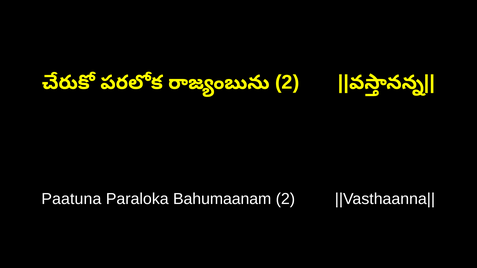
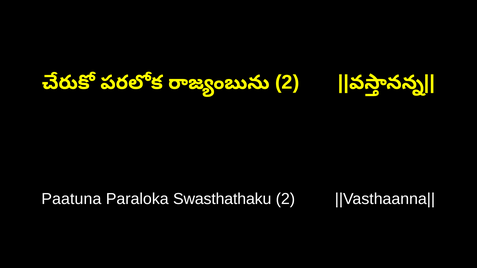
Bahumaanam: Bahumaanam -> Swasthathaku (222, 199)
